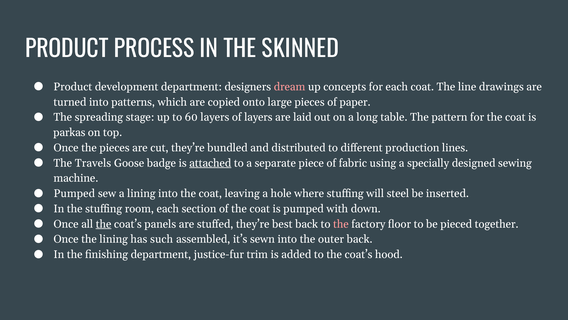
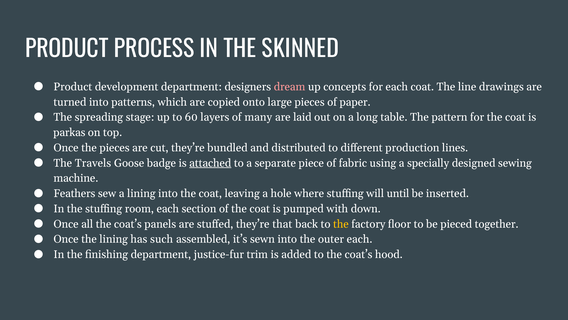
of layers: layers -> many (258, 117)
Pumped: Pumped -> Feathers (74, 193)
steel: steel -> until (398, 193)
the underline: present -> none (104, 224)
best: best -> that (282, 224)
the colour: pink -> yellow (341, 224)
outer back: back -> each (360, 239)
